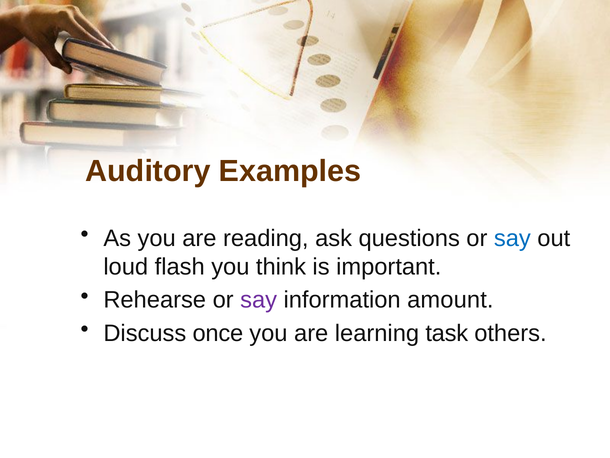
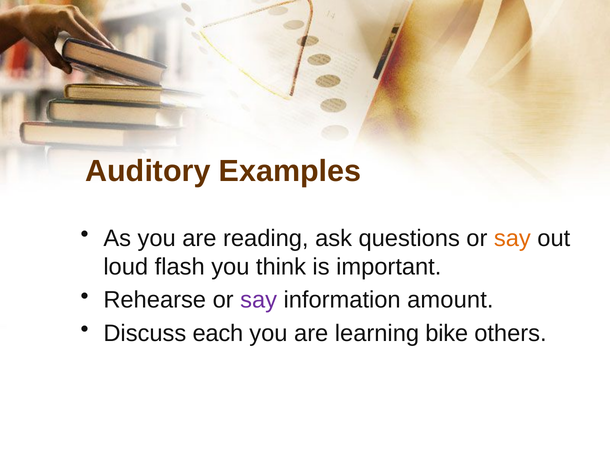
say colour: blue -> orange (512, 238)
once: once -> each (218, 333)
task: task -> bike (447, 333)
